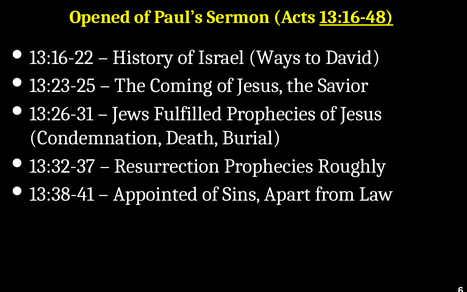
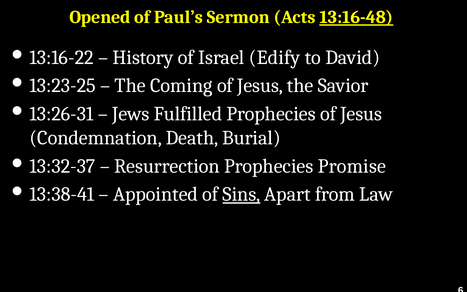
Ways: Ways -> Edify (275, 57)
Roughly: Roughly -> Promise (352, 166)
Sins underline: none -> present (242, 194)
